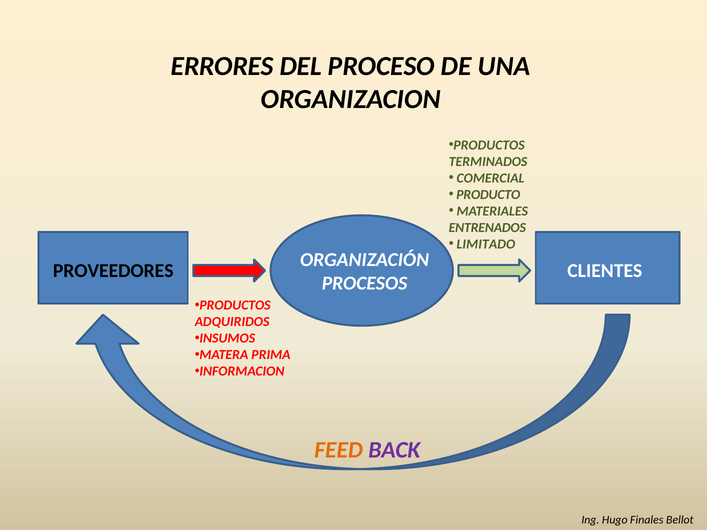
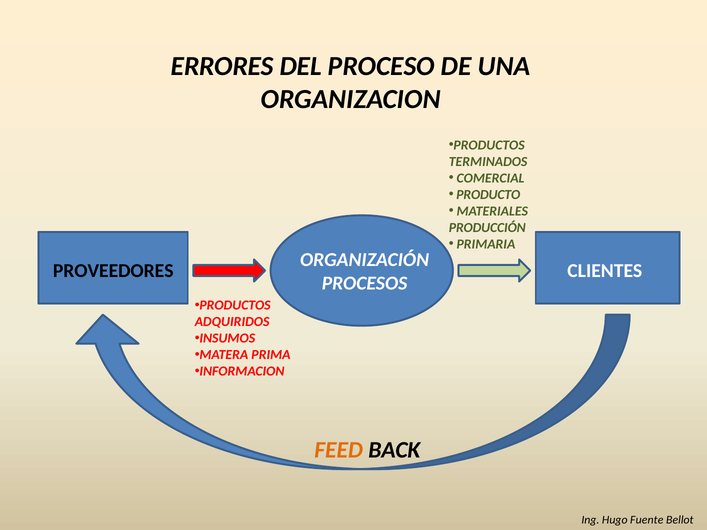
ENTRENADOS: ENTRENADOS -> PRODUCCIÓN (487, 228)
LIMITADO: LIMITADO -> PRIMARIA (486, 244)
BACK colour: purple -> black (394, 450)
Finales: Finales -> Fuente (647, 520)
